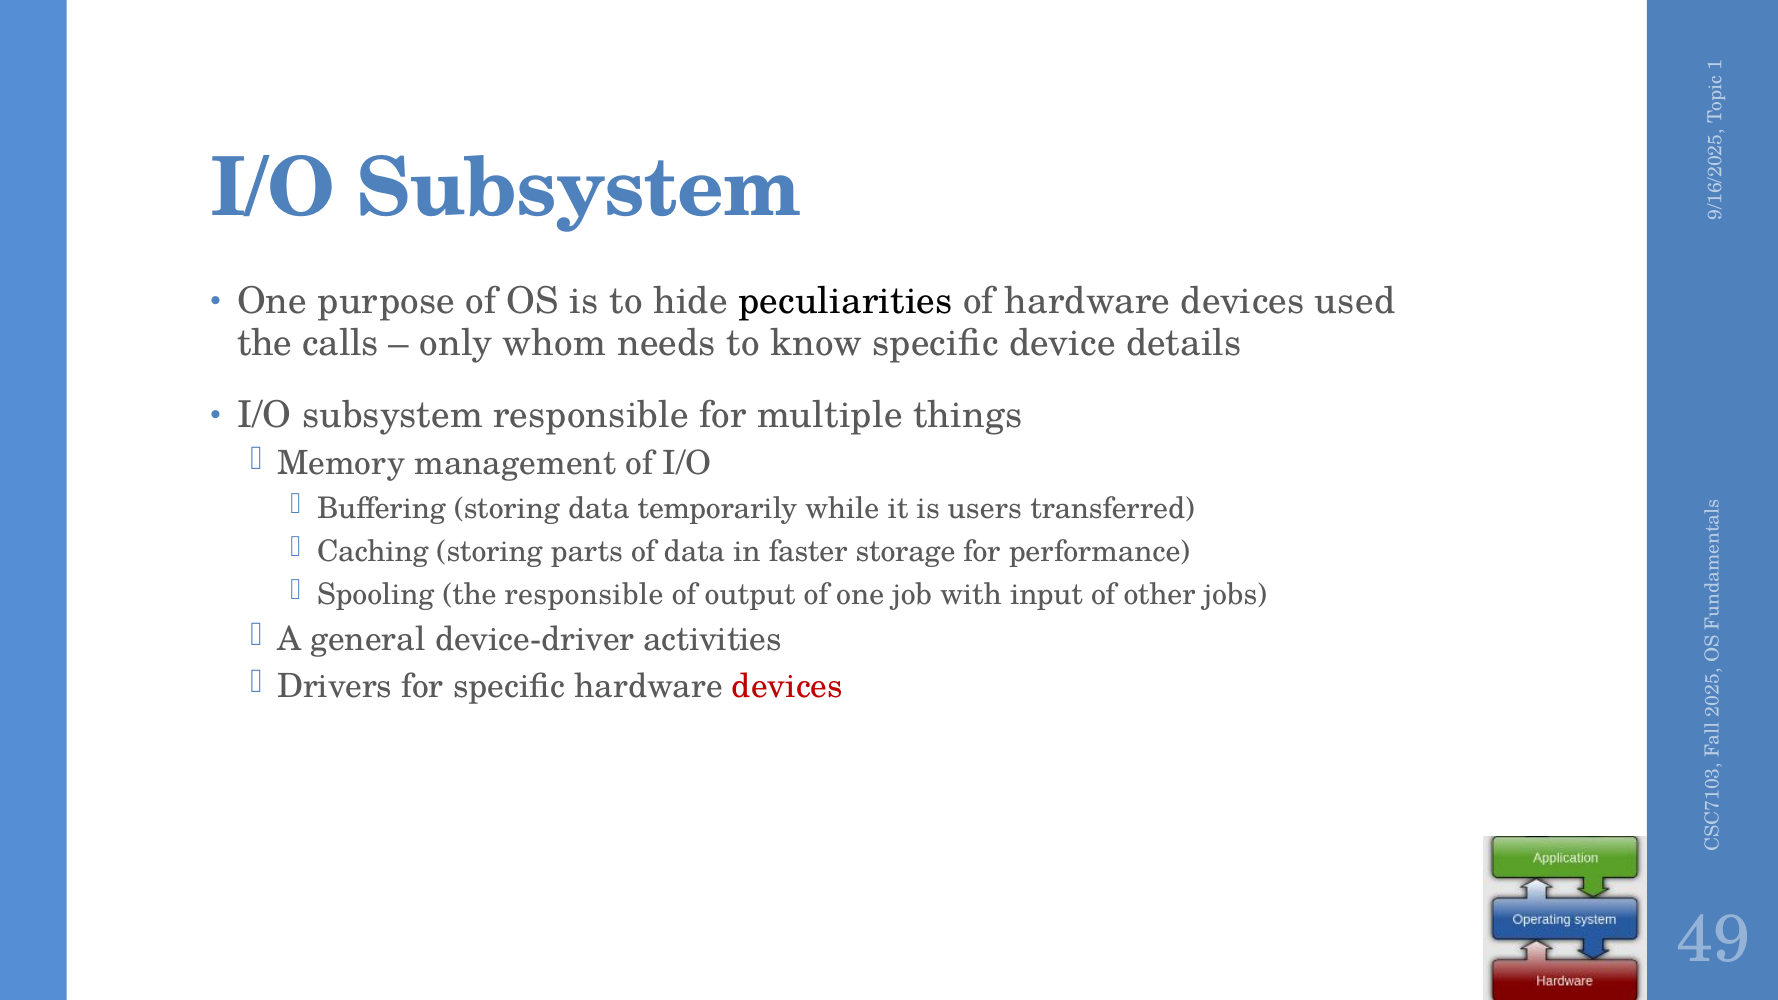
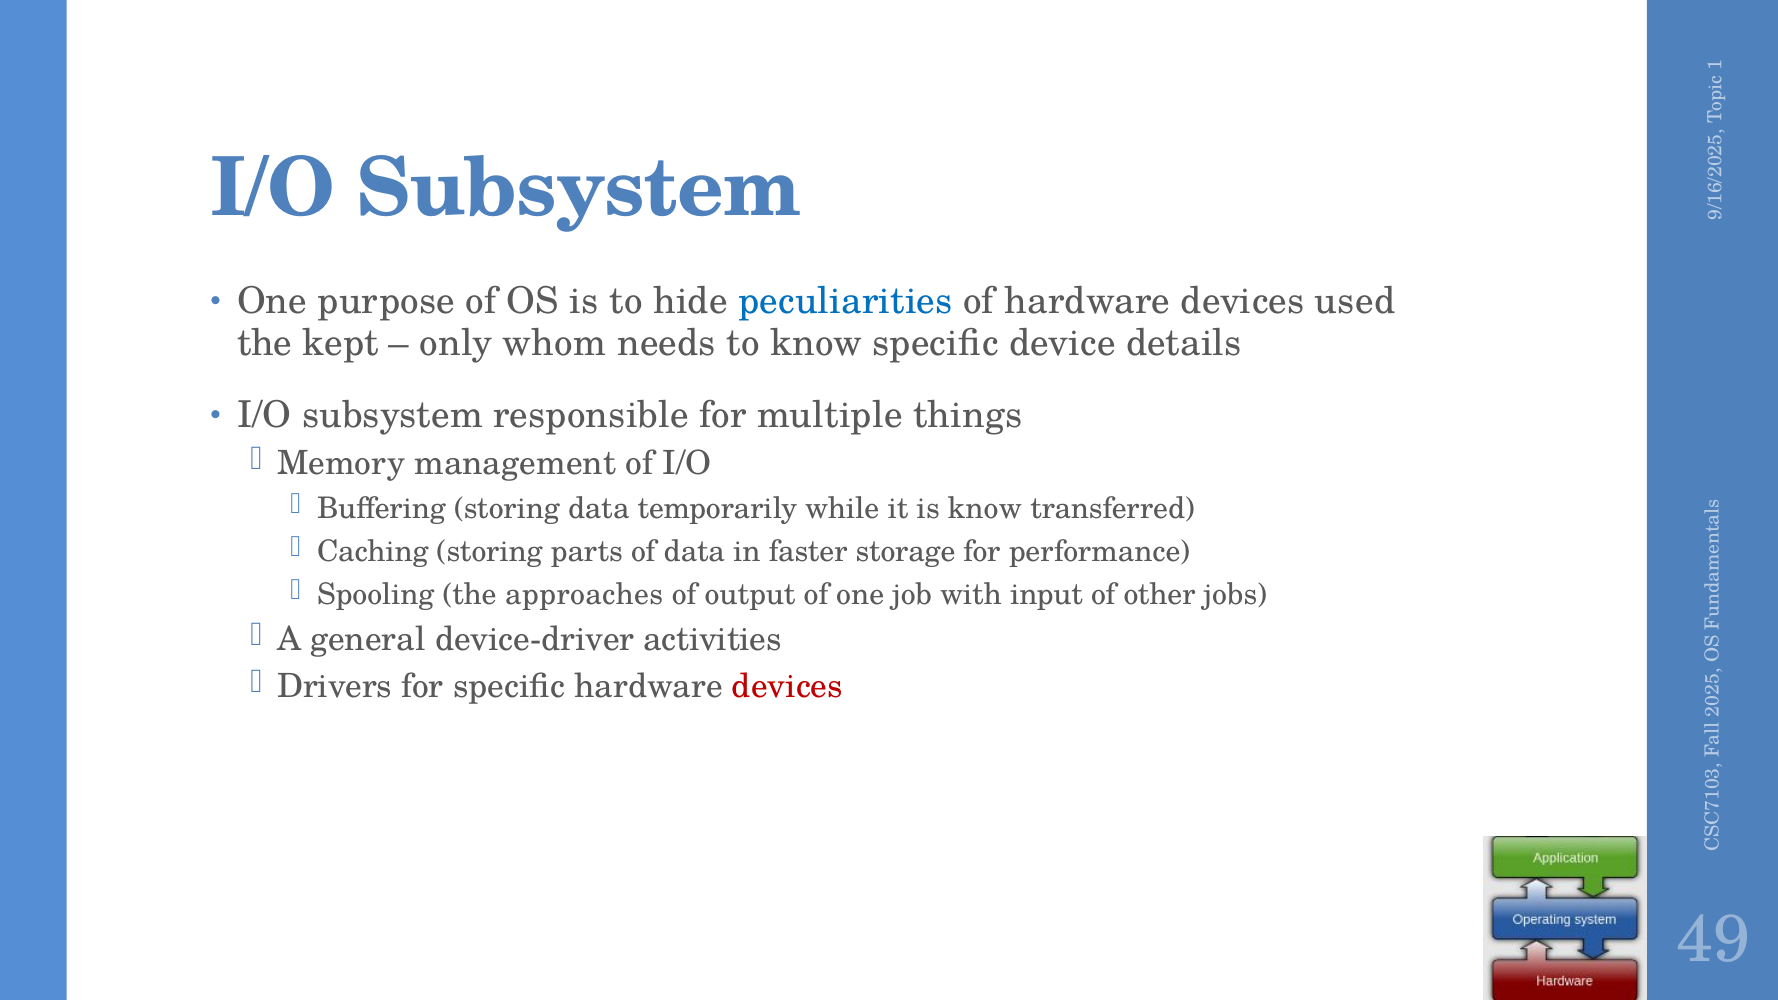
peculiarities colour: black -> blue (846, 302)
calls: calls -> kept (341, 344)
is users: users -> know (985, 508)
the responsible: responsible -> approaches (584, 594)
